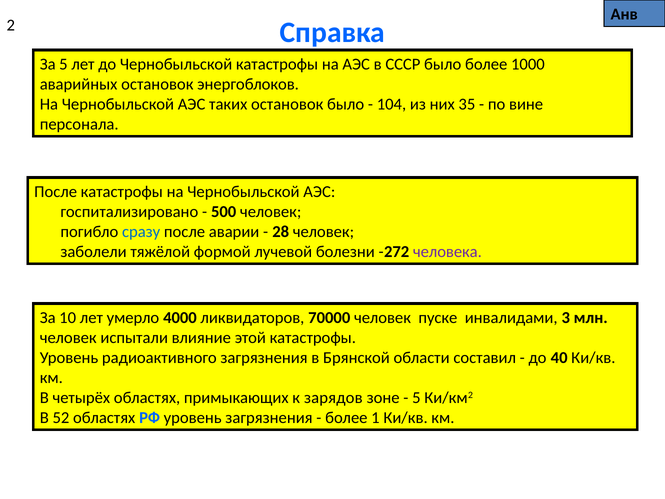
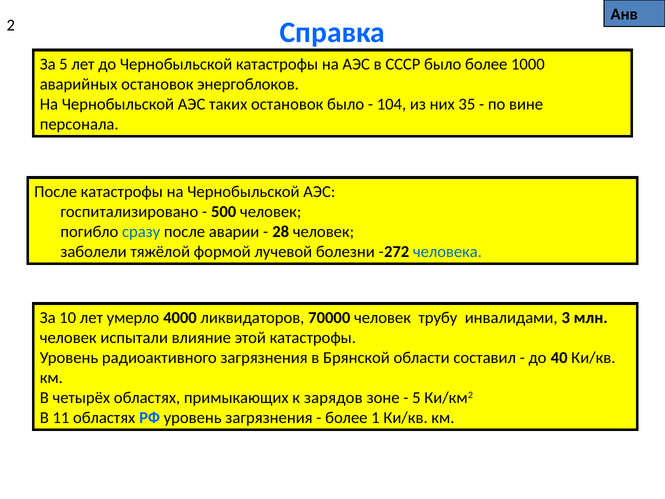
человека colour: purple -> blue (447, 252)
пуске: пуске -> трубу (438, 318)
52: 52 -> 11 (61, 418)
